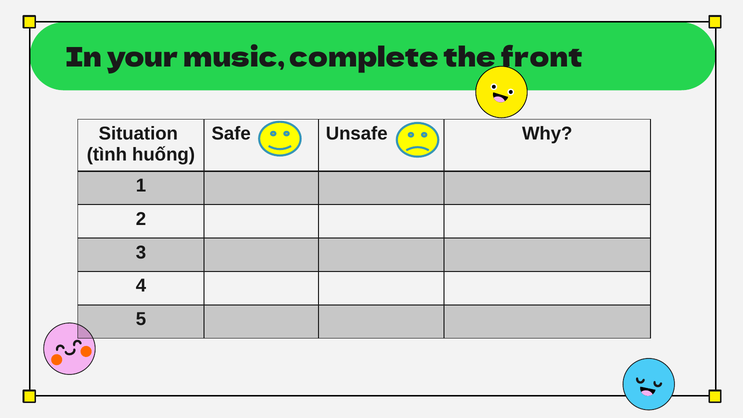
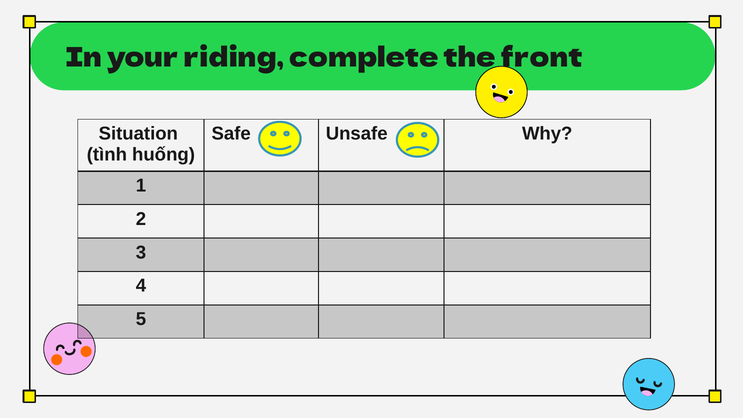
music: music -> riding (234, 58)
